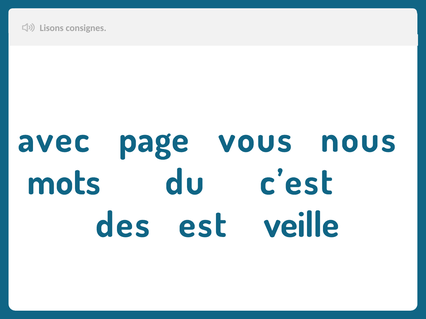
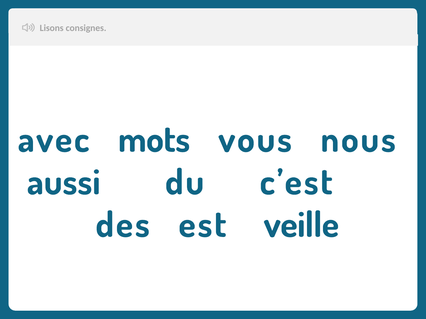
page: page -> mots (154, 140)
mots: mots -> aussi (64, 183)
